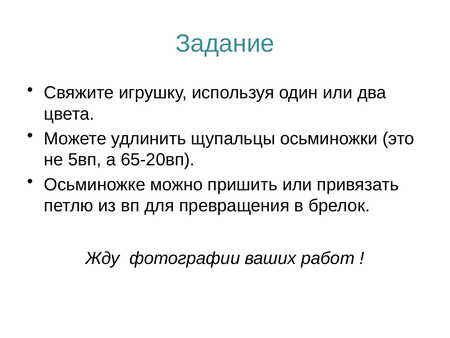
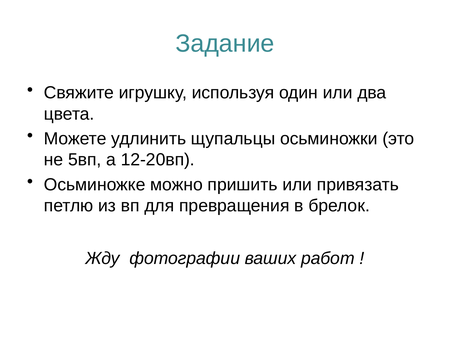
65-20вп: 65-20вп -> 12-20вп (158, 160)
